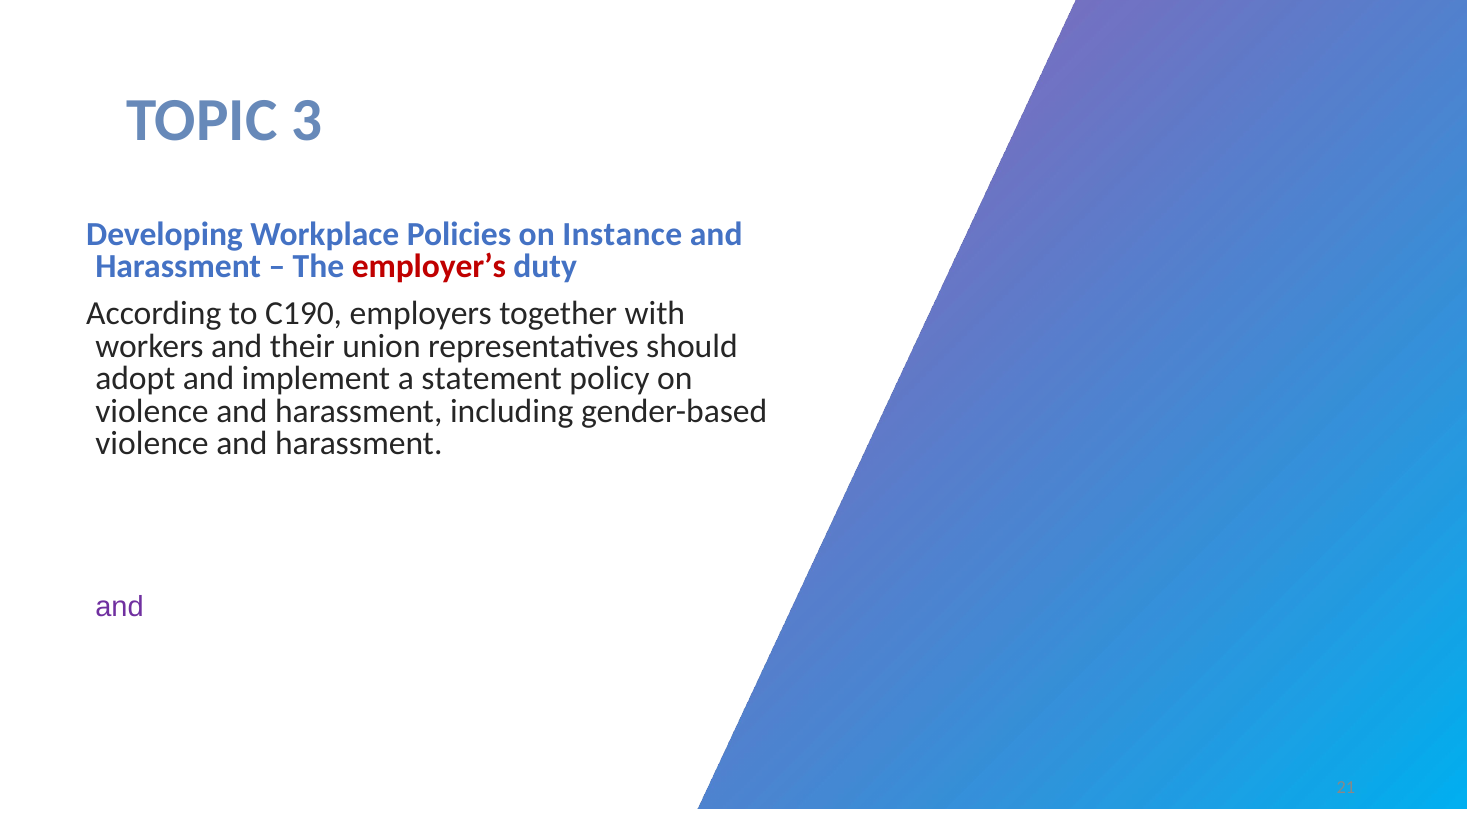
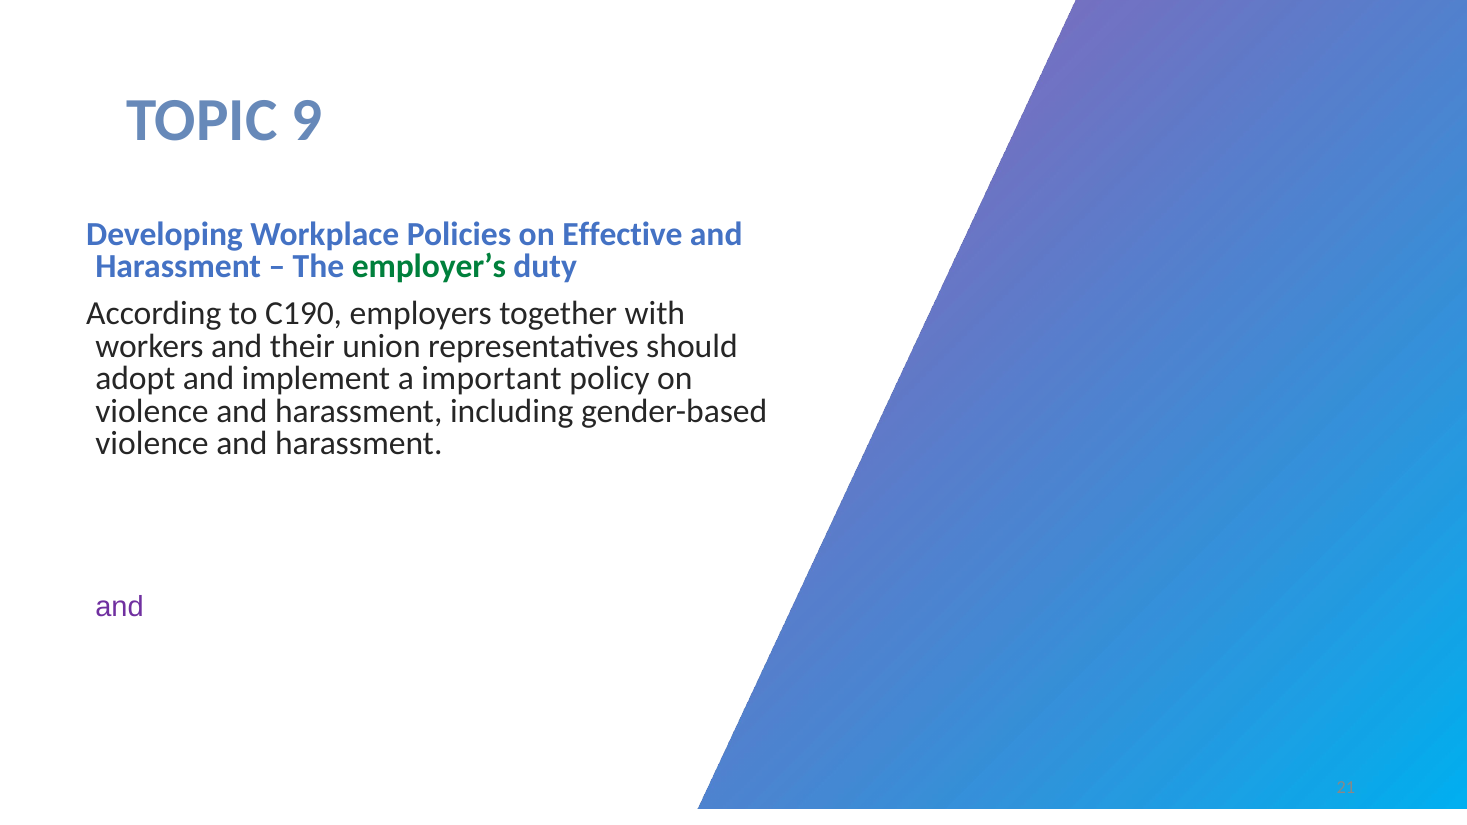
3: 3 -> 9 (307, 120)
Instance: Instance -> Effective (622, 234)
employer’s colour: red -> green (429, 267)
statement: statement -> important (492, 379)
